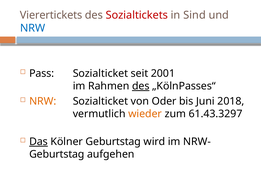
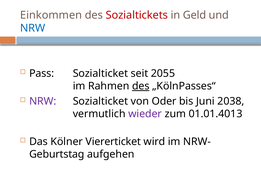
Vierertickets: Vierertickets -> Einkommen (51, 15)
Sind: Sind -> Geld (195, 15)
2001: 2001 -> 2055 (163, 73)
NRW colour: orange -> purple (43, 101)
2018: 2018 -> 2038 (231, 101)
wieder colour: orange -> purple (145, 114)
61.43.3297: 61.43.3297 -> 01.01.4013 (216, 114)
Das underline: present -> none (39, 141)
Kölner Geburtstag: Geburtstag -> Viererticket (113, 141)
